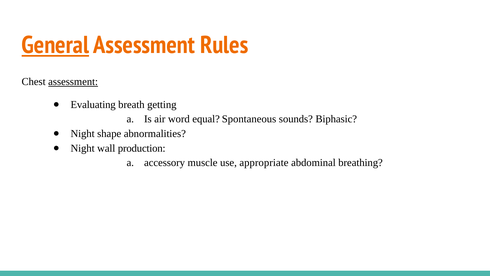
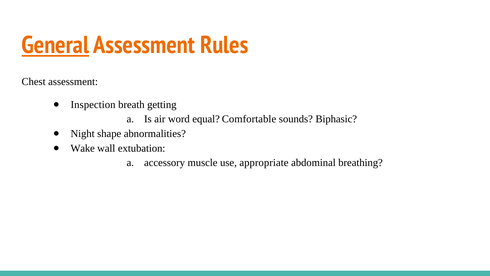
assessment underline: present -> none (73, 82)
Evaluating: Evaluating -> Inspection (93, 104)
Spontaneous: Spontaneous -> Comfortable (249, 119)
Night: Night -> Wake (83, 148)
production: production -> extubation (142, 148)
